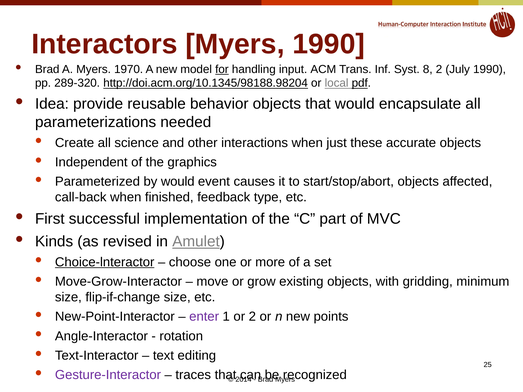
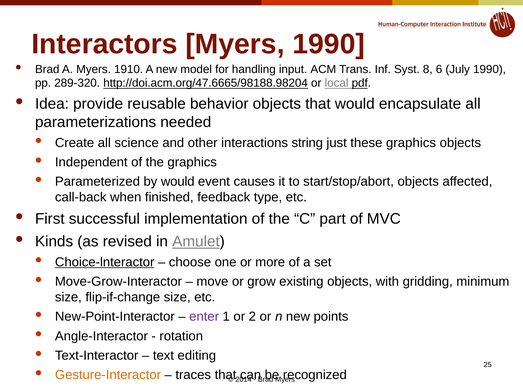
1970: 1970 -> 1910 (129, 69)
for underline: present -> none (222, 69)
8 2: 2 -> 6 (439, 69)
http://doi.acm.org/10.1345/98188.98204: http://doi.acm.org/10.1345/98188.98204 -> http://doi.acm.org/47.6665/98188.98204 (206, 83)
interactions when: when -> string (307, 143)
these accurate: accurate -> graphics (411, 143)
Gesture-Interactor colour: purple -> orange (108, 375)
